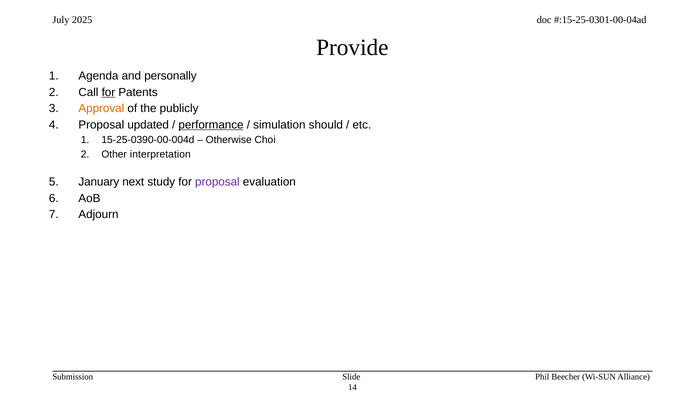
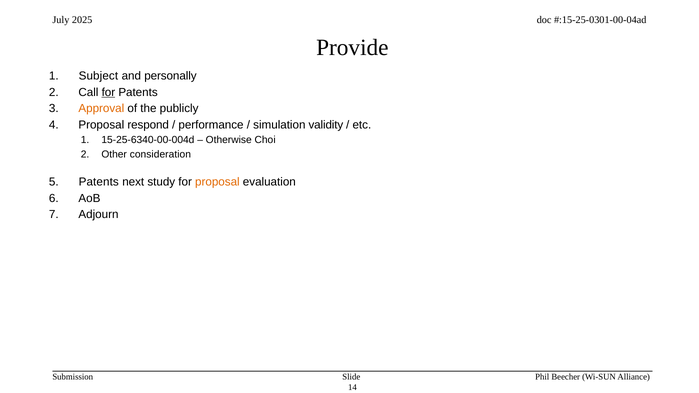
Agenda: Agenda -> Subject (98, 76)
updated: updated -> respond (148, 125)
performance underline: present -> none (211, 125)
should: should -> validity (326, 125)
15-25-0390-00-004d: 15-25-0390-00-004d -> 15-25-6340-00-004d (148, 140)
interpretation: interpretation -> consideration (160, 154)
January: January -> Patents (99, 182)
proposal colour: purple -> orange (217, 182)
